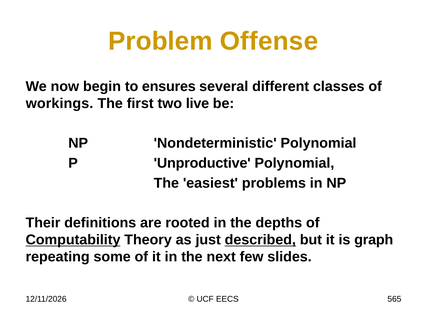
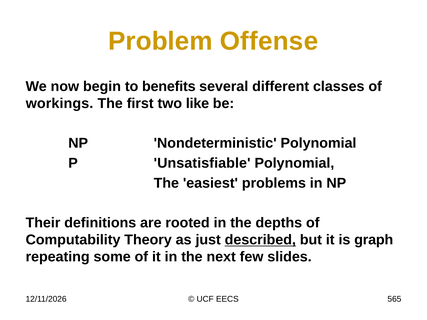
ensures: ensures -> benefits (169, 86)
live: live -> like (197, 103)
Unproductive: Unproductive -> Unsatisfiable (202, 163)
Computability underline: present -> none (73, 240)
